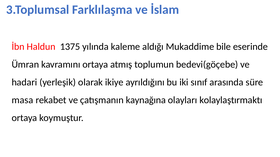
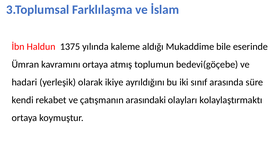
masa: masa -> kendi (23, 100)
kaynağına: kaynağına -> arasındaki (146, 100)
